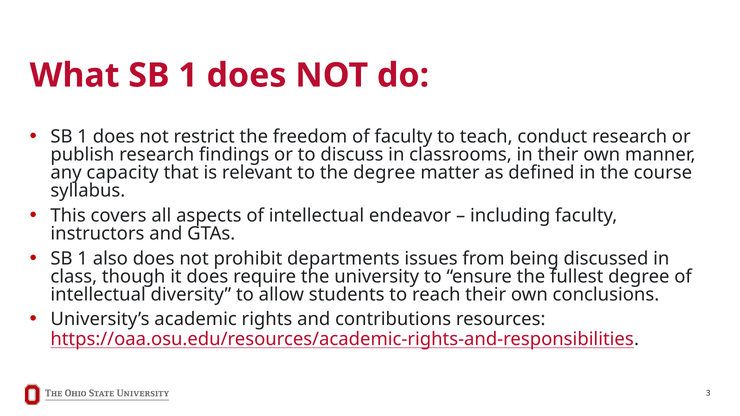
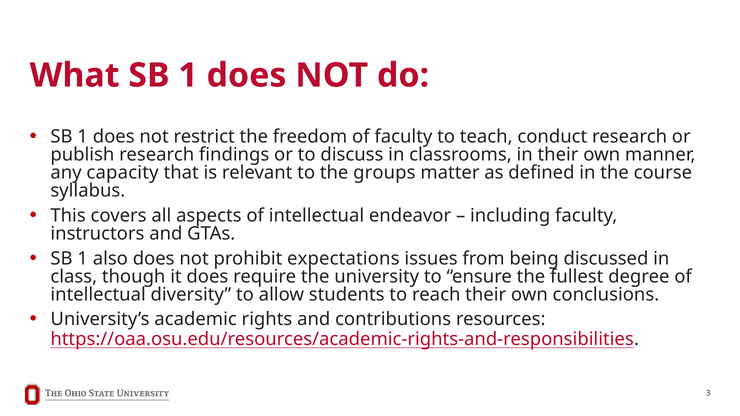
the degree: degree -> groups (384, 173)
departments: departments -> expectations (343, 259)
